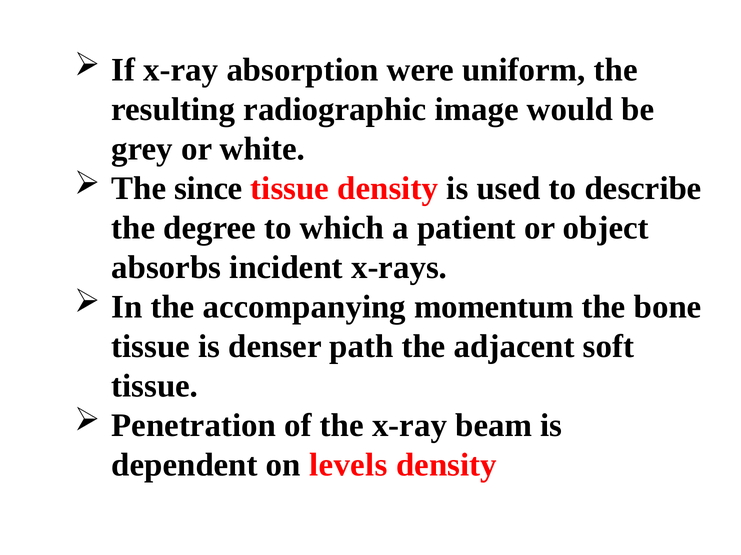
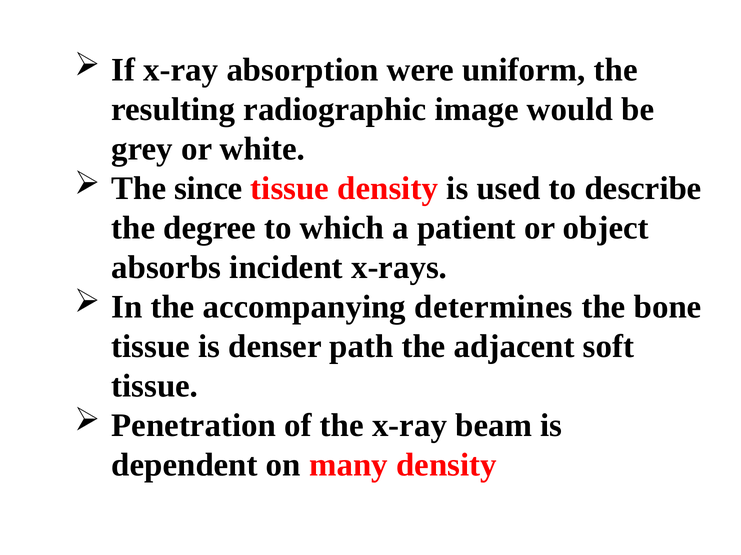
momentum: momentum -> determines (494, 307)
levels: levels -> many (349, 465)
